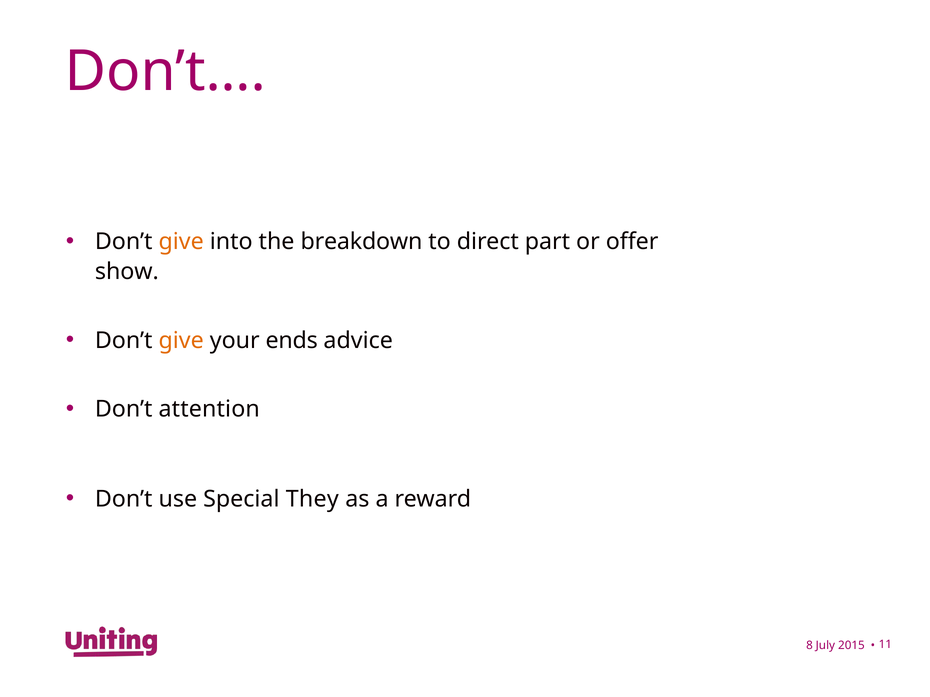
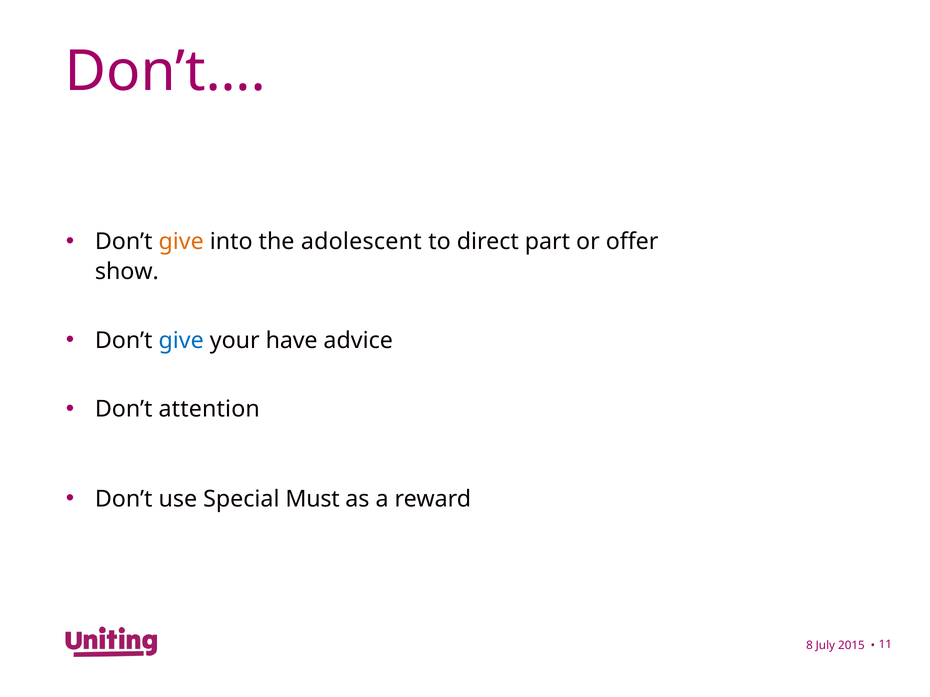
breakdown: breakdown -> adolescent (361, 242)
give colour: orange -> blue (181, 341)
ends: ends -> have (292, 341)
They: They -> Must (313, 499)
